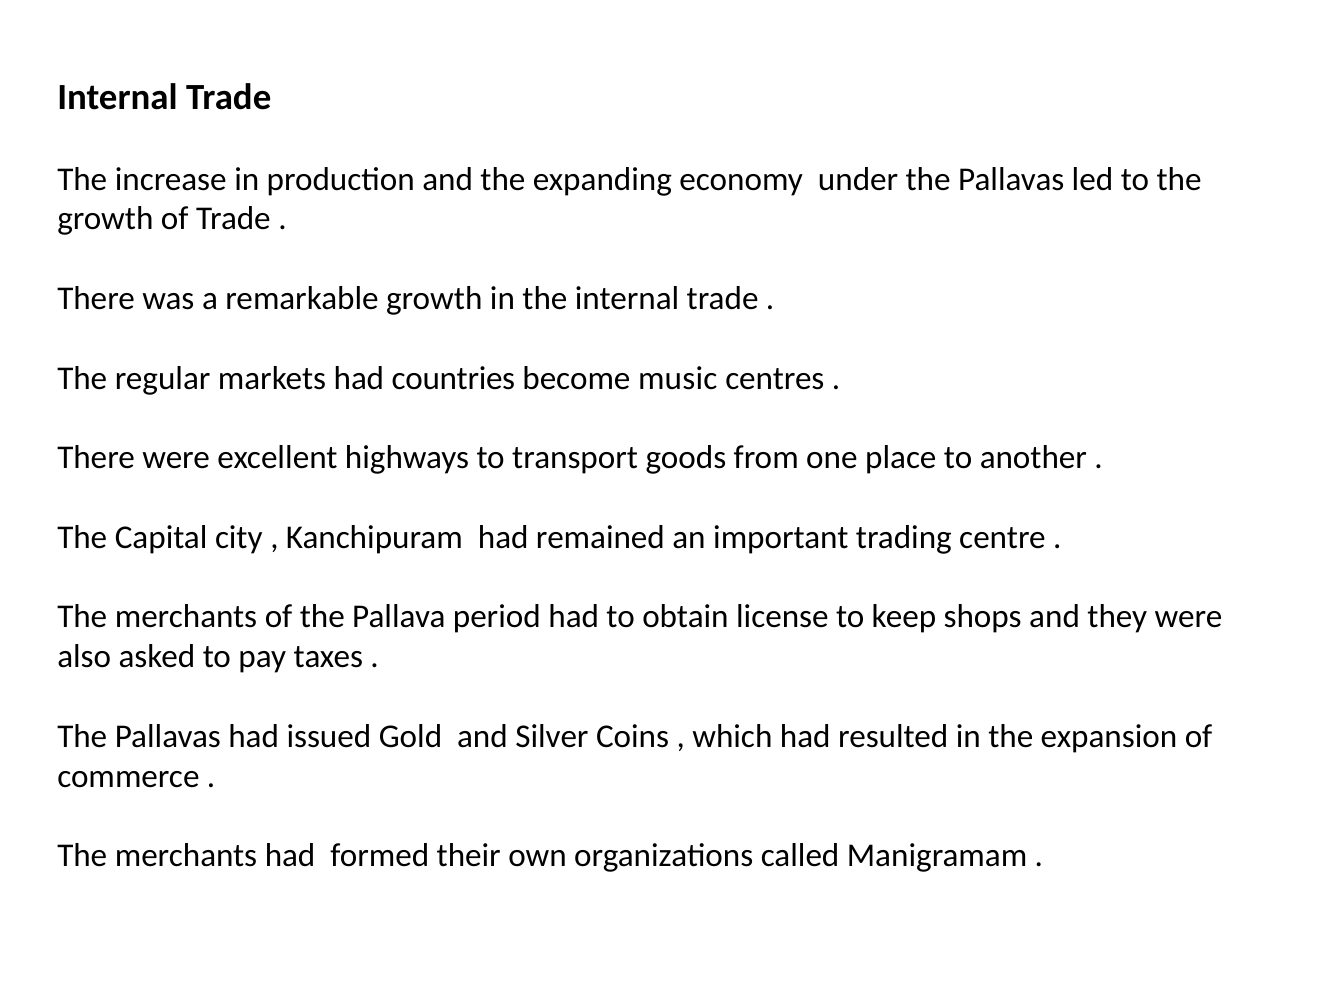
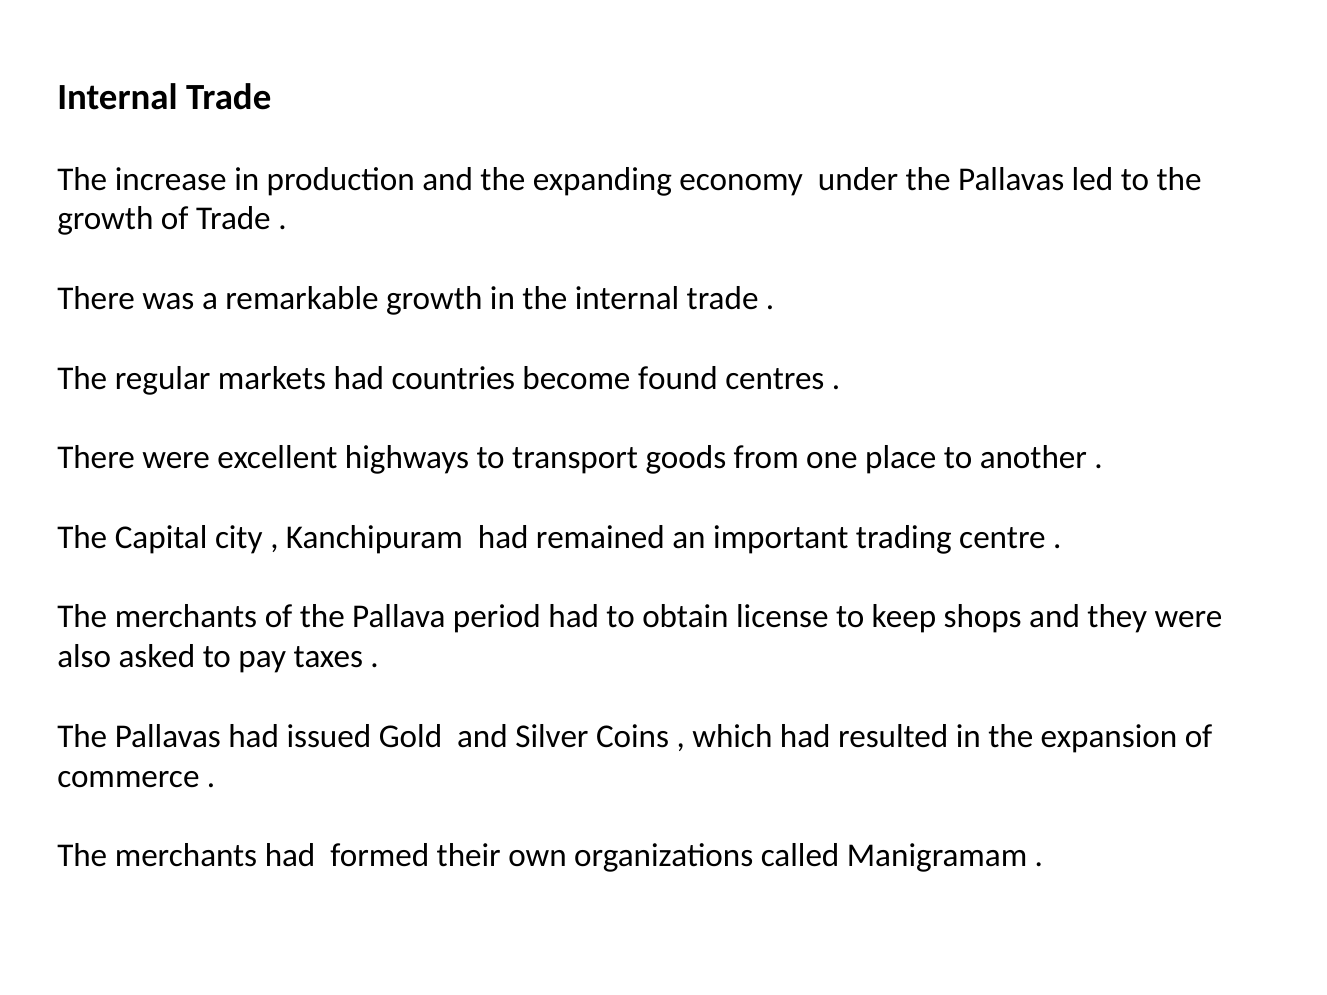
music: music -> found (678, 378)
